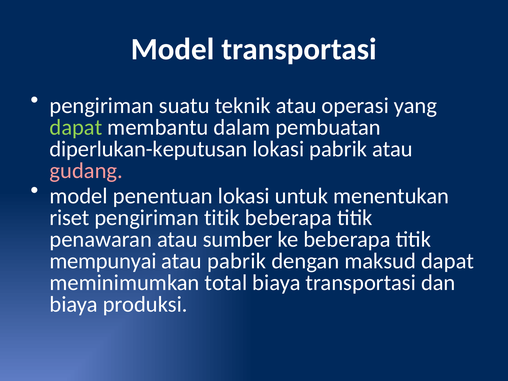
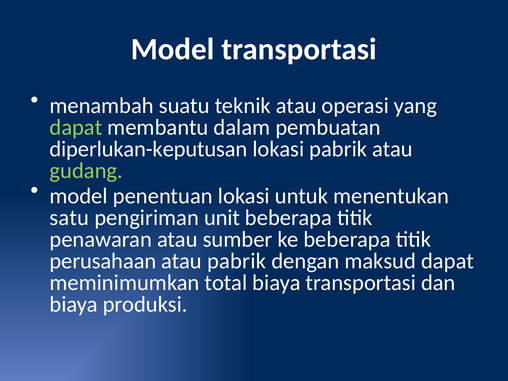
pengiriman: pengiriman -> menambah (102, 106)
gudang colour: pink -> light green (86, 171)
riset: riset -> satu (69, 218)
pengiriman titik: titik -> unit (222, 218)
mempunyai: mempunyai -> perusahaan (103, 261)
